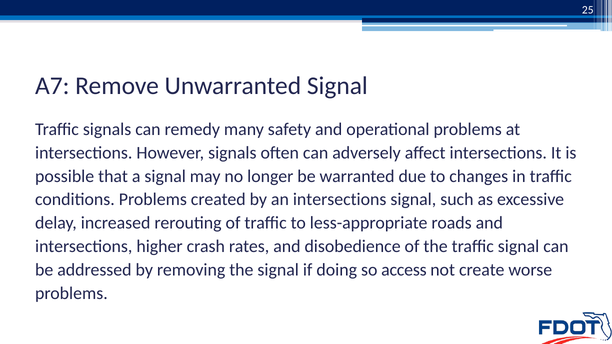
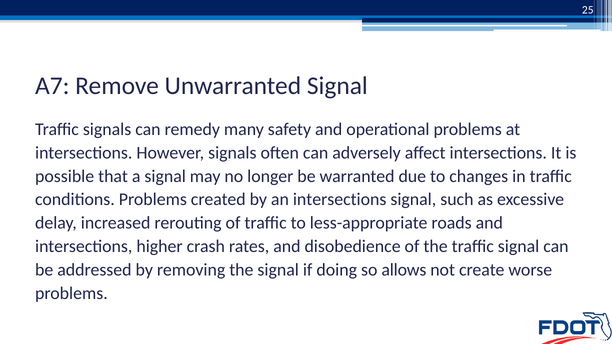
access: access -> allows (404, 270)
